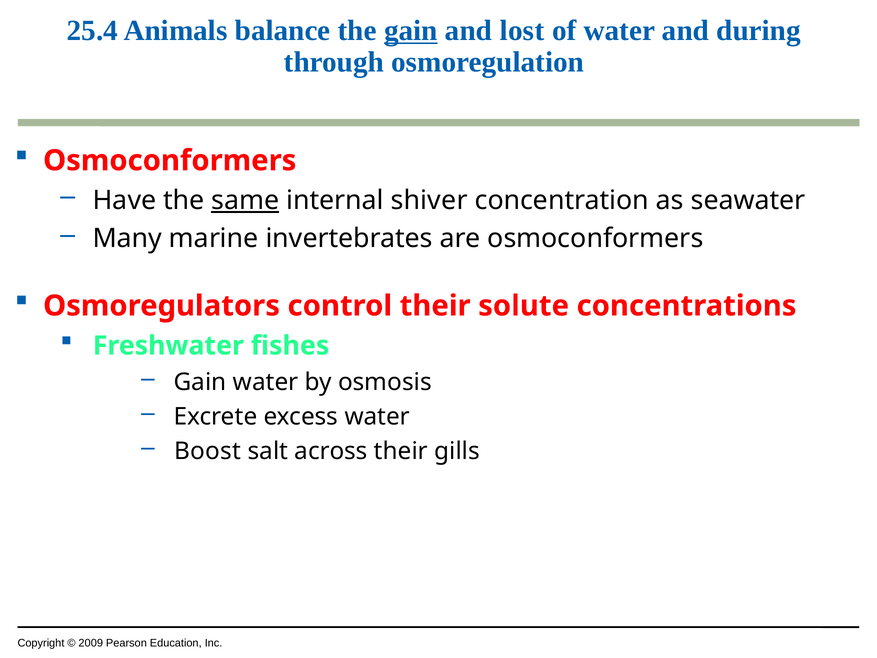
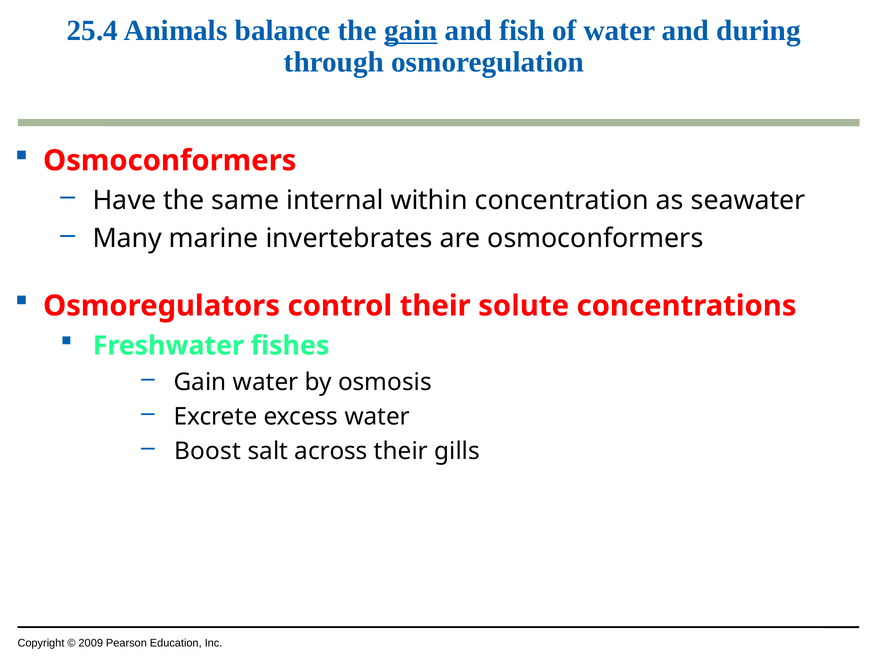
lost: lost -> fish (522, 31)
same underline: present -> none (245, 200)
shiver: shiver -> within (429, 200)
